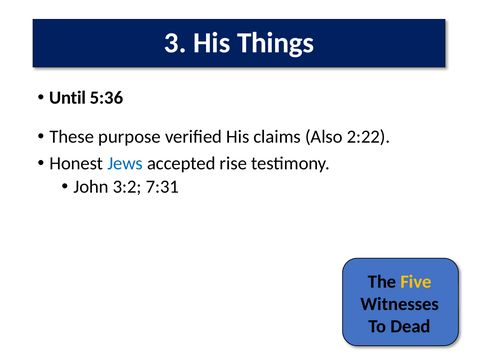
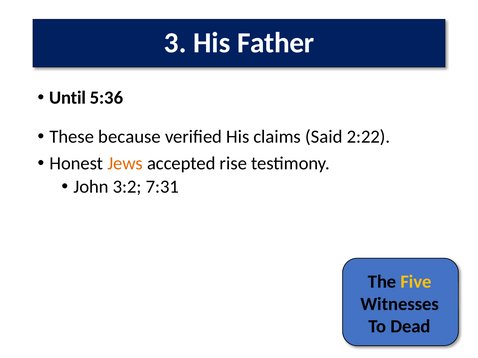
Things: Things -> Father (276, 43)
purpose: purpose -> because (130, 137)
Also: Also -> Said (324, 137)
Jews colour: blue -> orange (125, 164)
